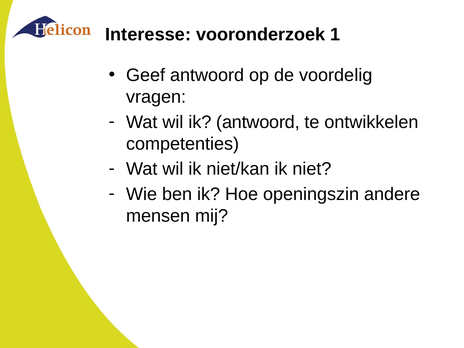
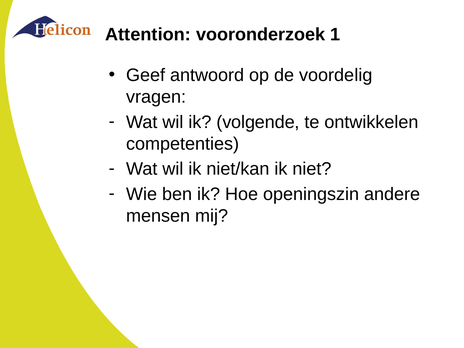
Interesse: Interesse -> Attention (148, 35)
ik antwoord: antwoord -> volgende (258, 122)
